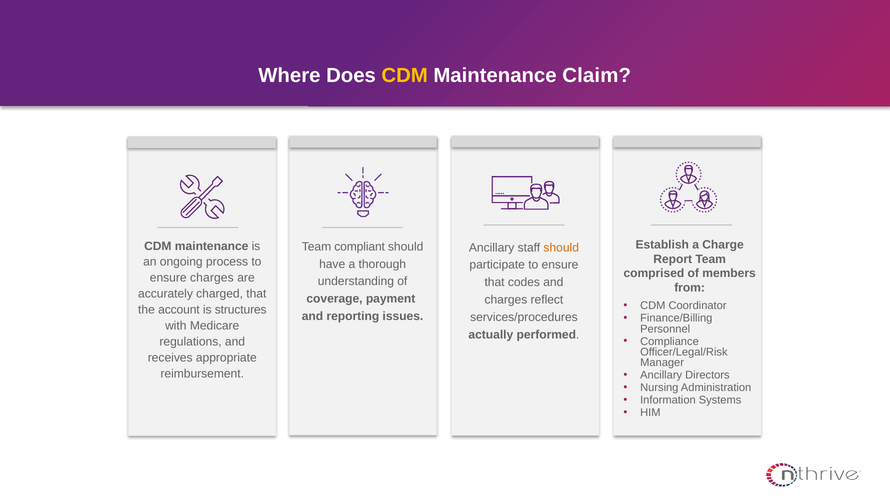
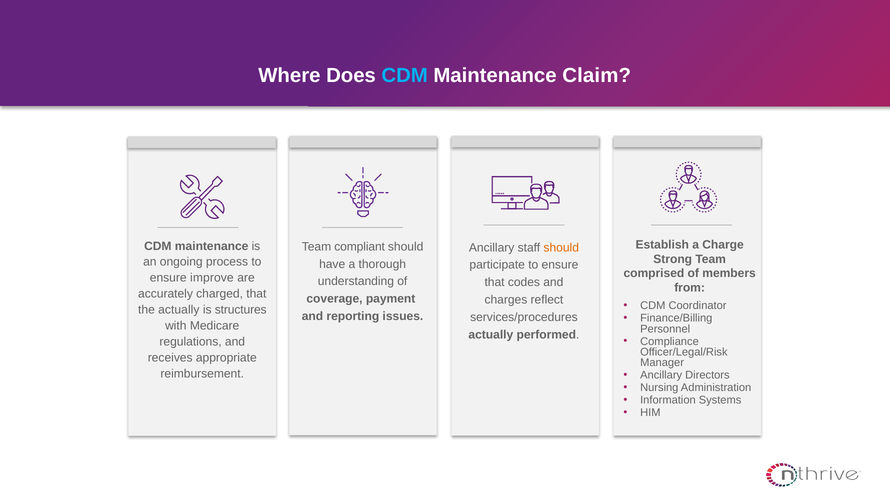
CDM colour: yellow -> light blue (405, 75)
Report: Report -> Strong (673, 259)
ensure charges: charges -> improve (212, 278)
the account: account -> actually (179, 310)
